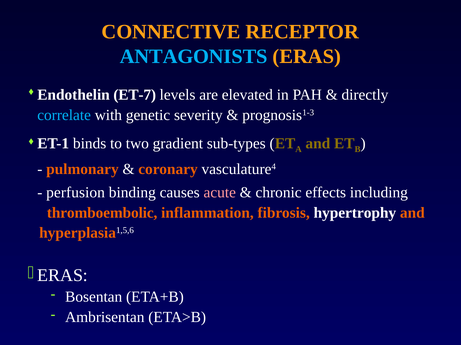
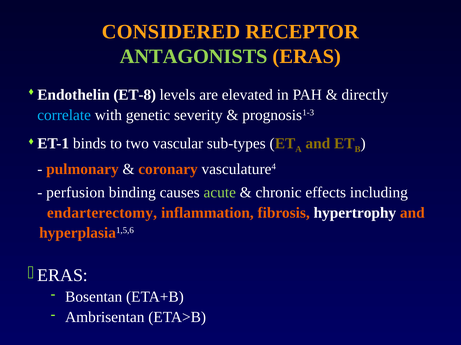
CONNECTIVE: CONNECTIVE -> CONSIDERED (171, 32)
ANTAGONISTS colour: light blue -> light green (194, 56)
ET-7: ET-7 -> ET-8 (135, 95)
gradient: gradient -> vascular (178, 144)
acute colour: pink -> light green (220, 193)
thromboembolic: thromboembolic -> endarterectomy (102, 213)
